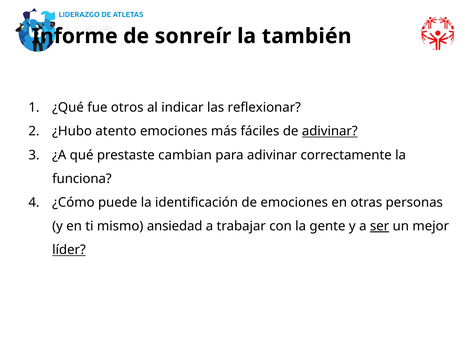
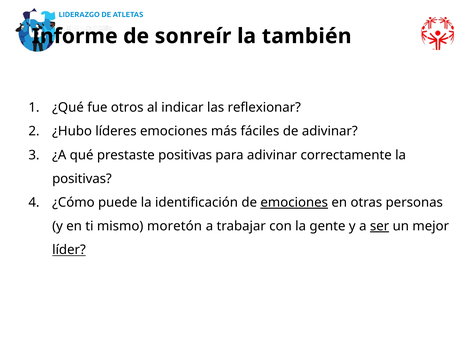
atento: atento -> líderes (116, 131)
adivinar underline: present -> none (330, 131)
prestaste cambian: cambian -> positivas (185, 155)
funciona: funciona -> positivas (82, 179)
emociones underline: none -> present (294, 203)
ansiedad: ansiedad -> moretón (175, 226)
